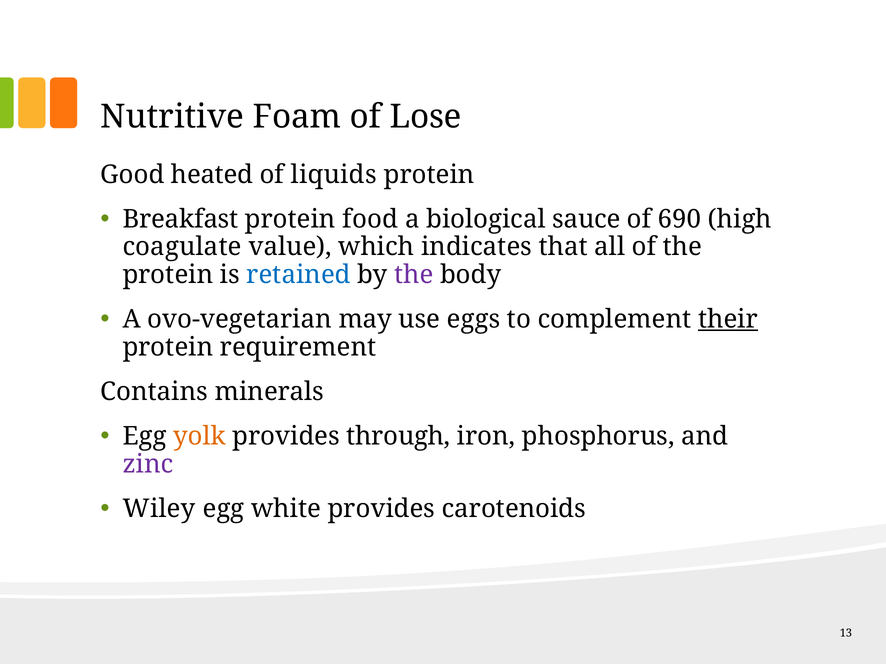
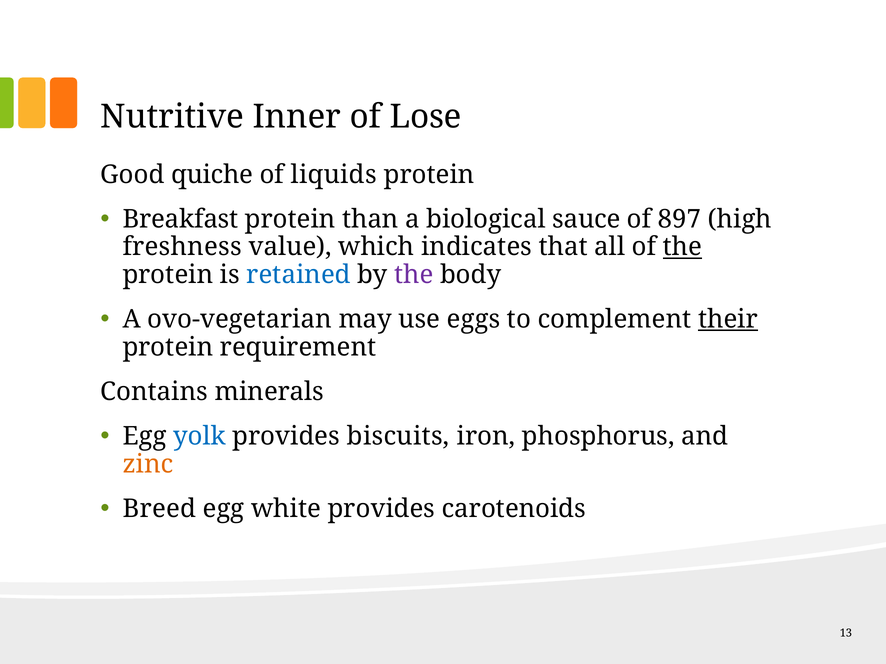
Foam: Foam -> Inner (297, 117)
heated: heated -> quiche (212, 175)
food: food -> than (370, 219)
690: 690 -> 897 (680, 219)
coagulate: coagulate -> freshness (182, 247)
the underline: none -> present (683, 247)
yolk colour: orange -> blue (199, 436)
through: through -> biscuits (398, 436)
zinc colour: purple -> orange (148, 464)
Wiley: Wiley -> Breed (159, 509)
